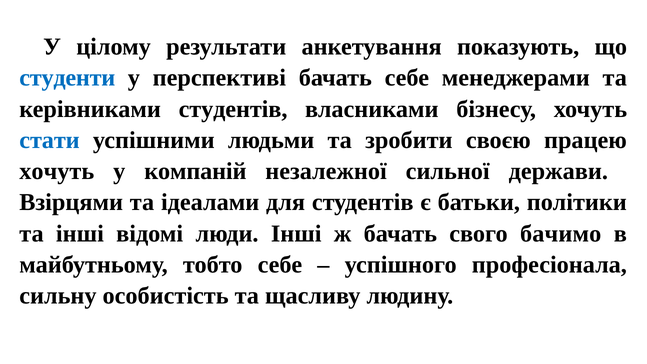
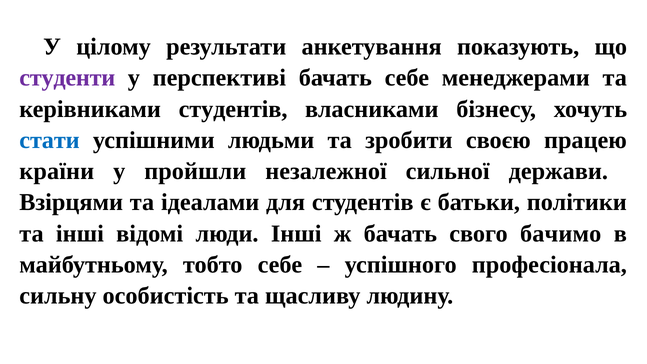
студенти colour: blue -> purple (67, 78)
хочуть: хочуть -> країни (57, 171)
компаній: компаній -> пройшли (195, 171)
